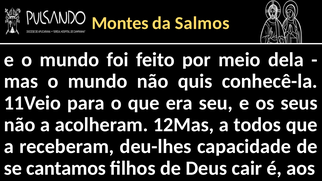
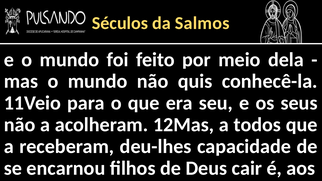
Montes: Montes -> Séculos (120, 23)
cantamos: cantamos -> encarnou (66, 168)
